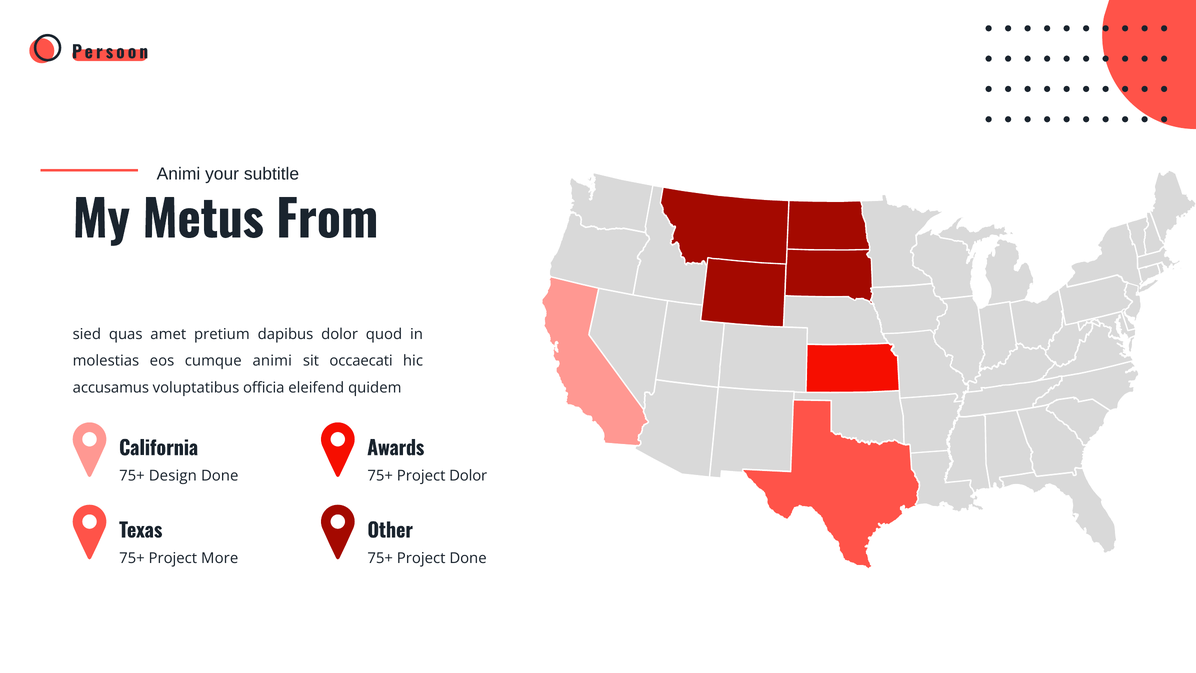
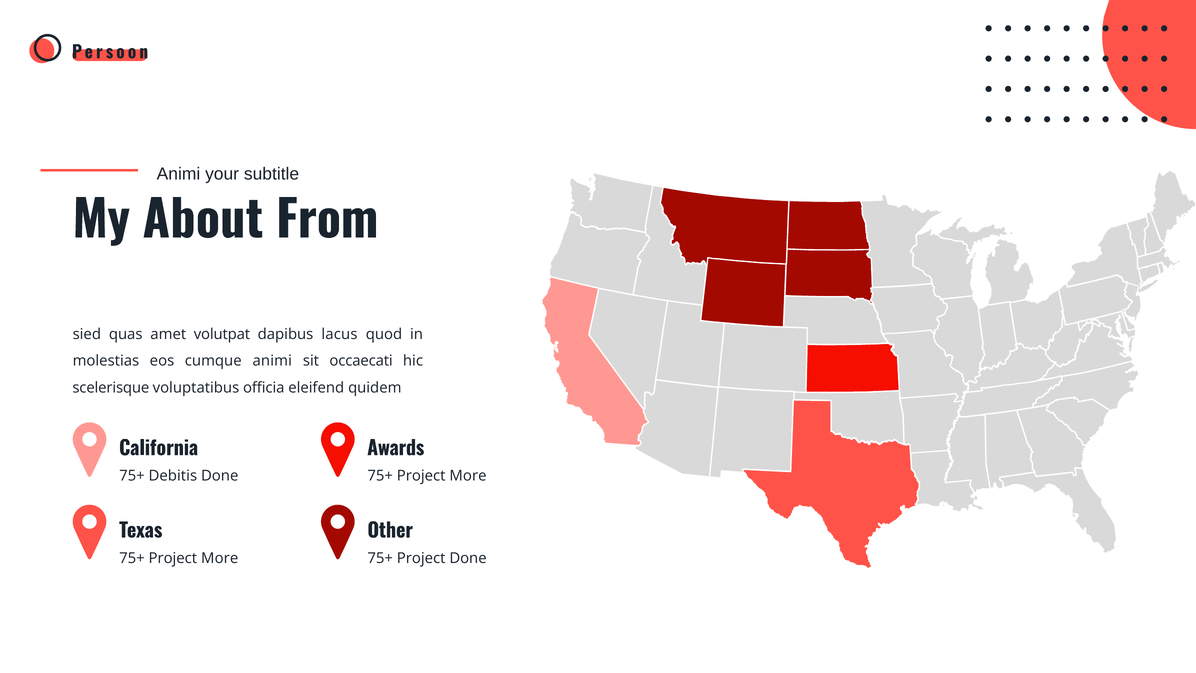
Metus: Metus -> About (203, 221)
pretium: pretium -> volutpat (222, 334)
dapibus dolor: dolor -> lacus (339, 334)
accusamus: accusamus -> scelerisque (111, 388)
Design: Design -> Debitis (173, 476)
Dolor: Dolor -> More (468, 476)
